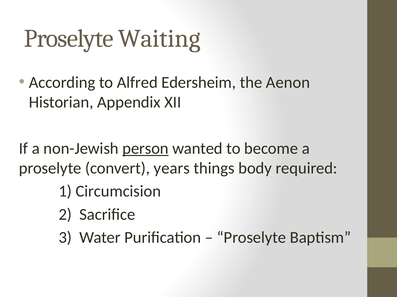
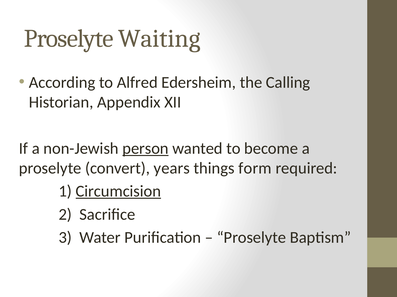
Aenon: Aenon -> Calling (288, 83)
body: body -> form (255, 169)
Circumcision underline: none -> present (118, 192)
